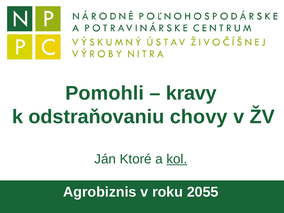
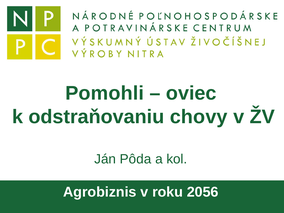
kravy: kravy -> oviec (191, 93)
Ktoré: Ktoré -> Pôda (136, 159)
kol underline: present -> none (177, 159)
2055: 2055 -> 2056 (203, 192)
